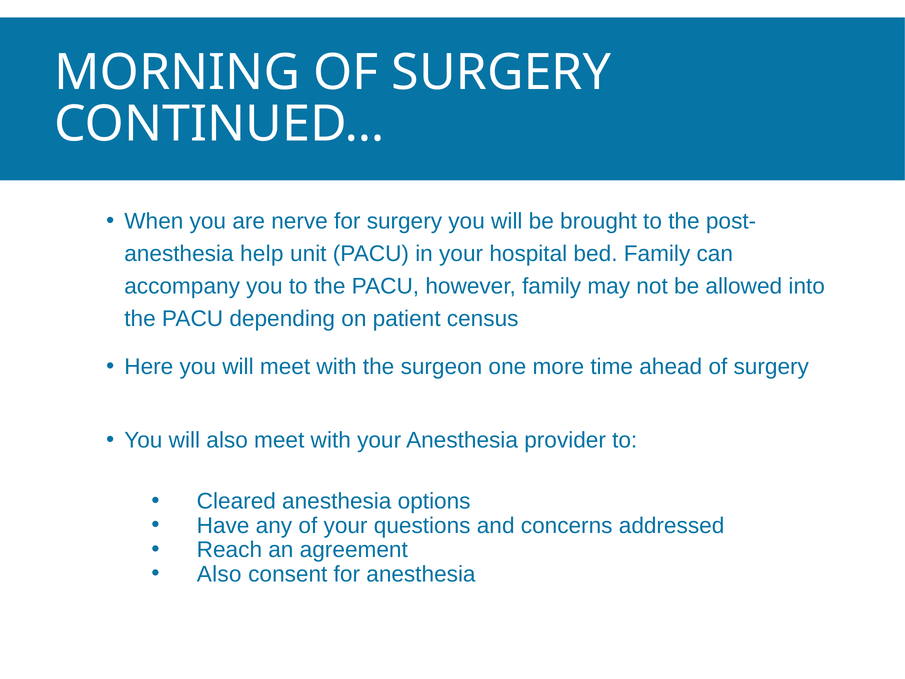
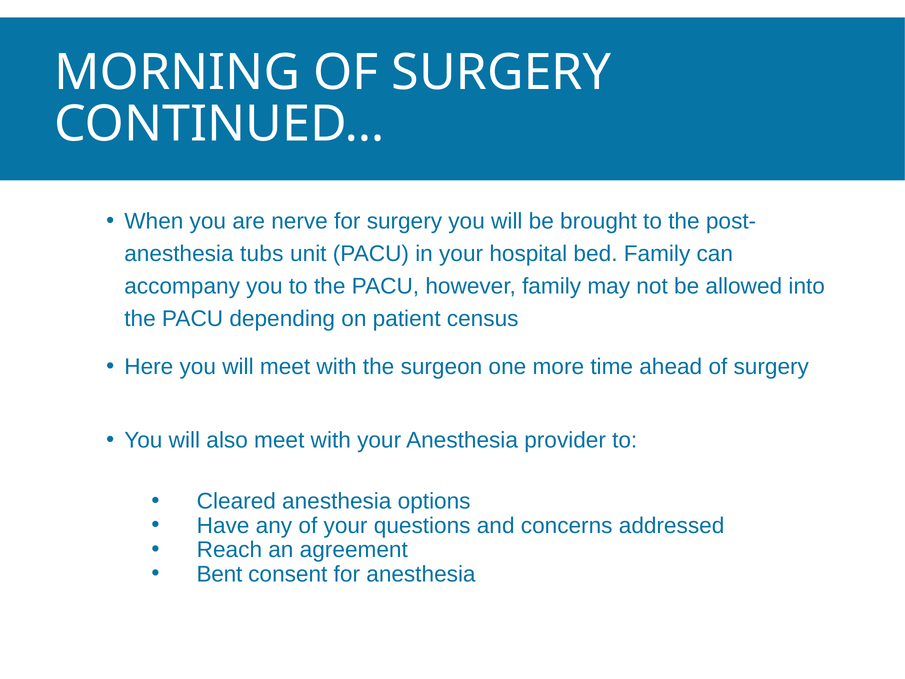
help: help -> tubs (262, 254)
Also: Also -> Bent (219, 574)
